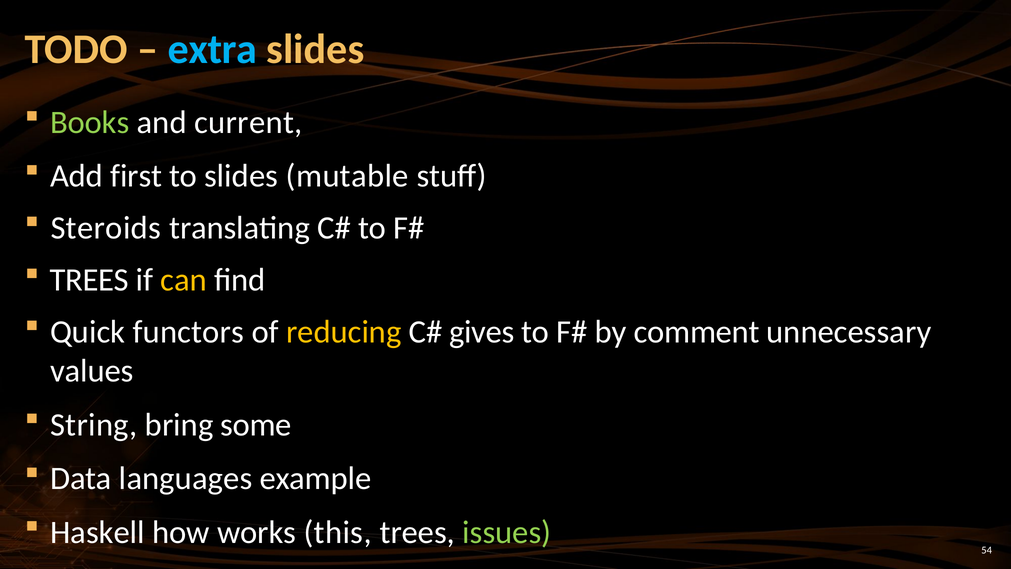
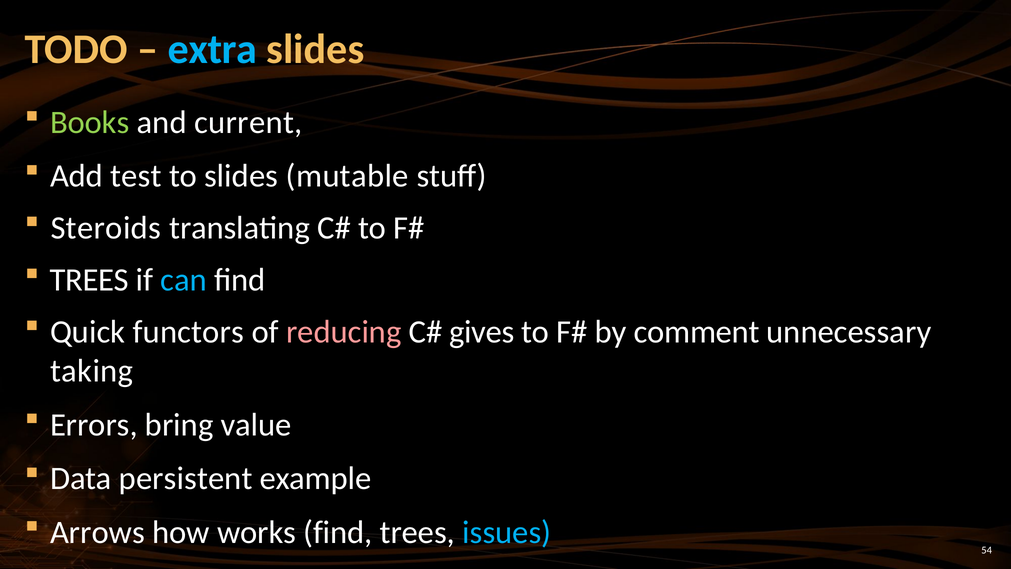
first: first -> test (136, 176)
can colour: yellow -> light blue (184, 280)
reducing colour: yellow -> pink (344, 332)
values: values -> taking (92, 371)
String: String -> Errors (94, 425)
some: some -> value (256, 425)
languages: languages -> persistent (186, 479)
Haskell: Haskell -> Arrows (97, 532)
works this: this -> find (338, 532)
issues colour: light green -> light blue (507, 532)
